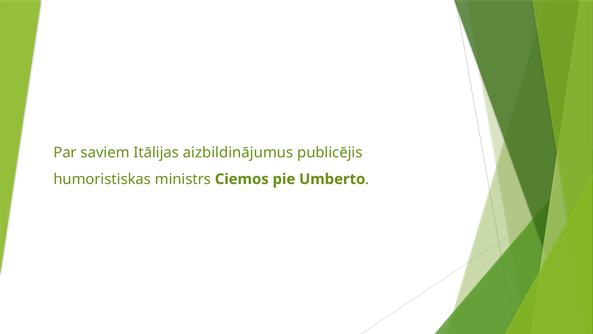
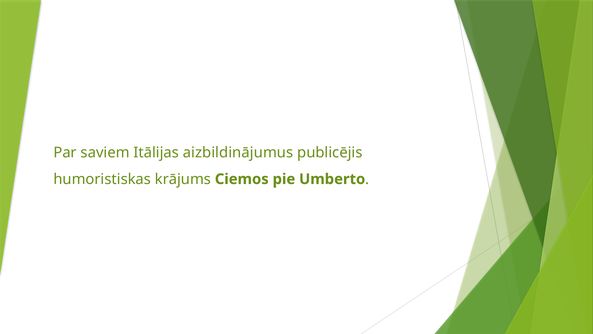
ministrs: ministrs -> krājums (183, 179)
